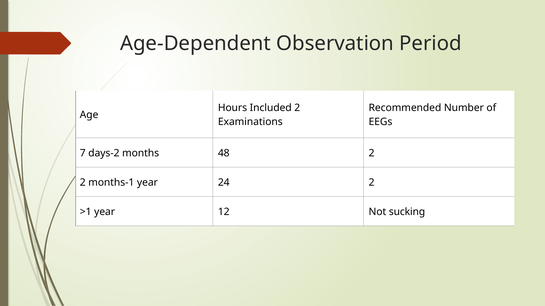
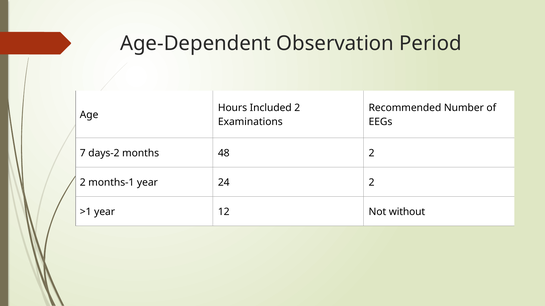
sucking: sucking -> without (407, 212)
